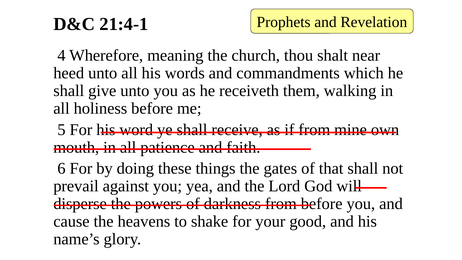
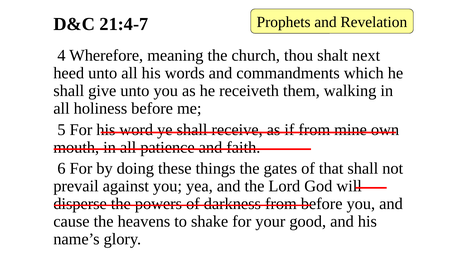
21:4-1: 21:4-1 -> 21:4-7 (124, 24)
near: near -> next (366, 56)
